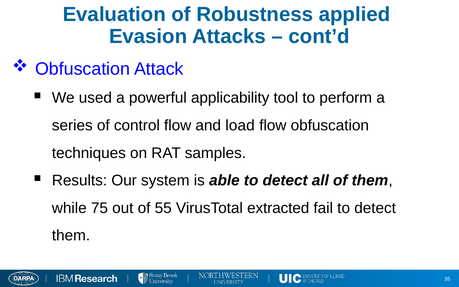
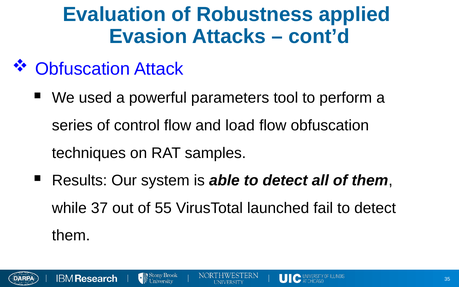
applicability: applicability -> parameters (230, 98)
75: 75 -> 37 (99, 208)
extracted: extracted -> launched (278, 208)
